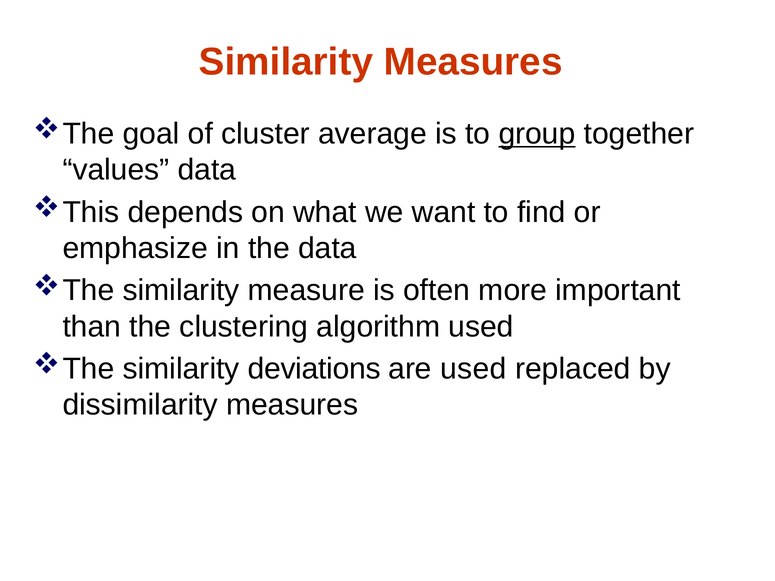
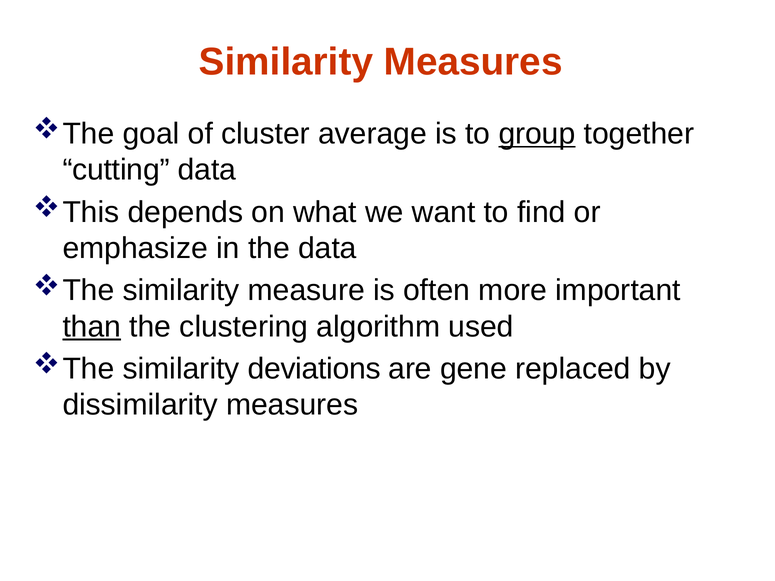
values: values -> cutting (116, 170)
than underline: none -> present (92, 327)
are used: used -> gene (474, 369)
